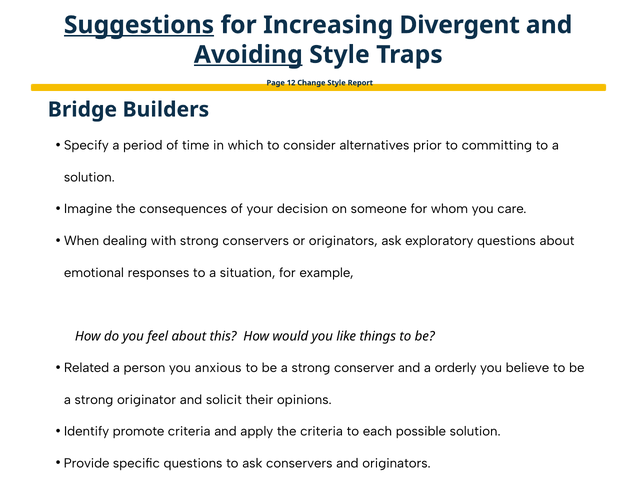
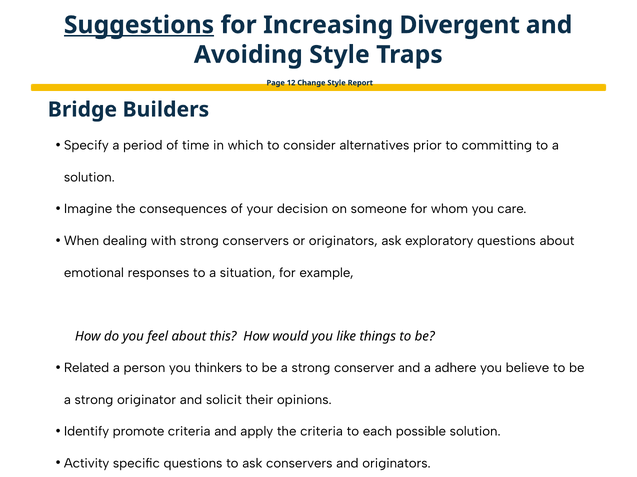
Avoiding underline: present -> none (248, 55)
anxious: anxious -> thinkers (218, 369)
orderly: orderly -> adhere (456, 369)
Provide: Provide -> Activity (87, 464)
